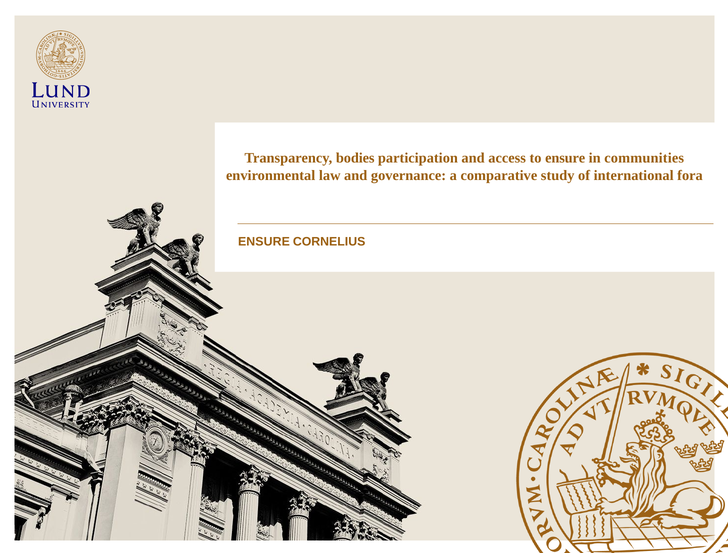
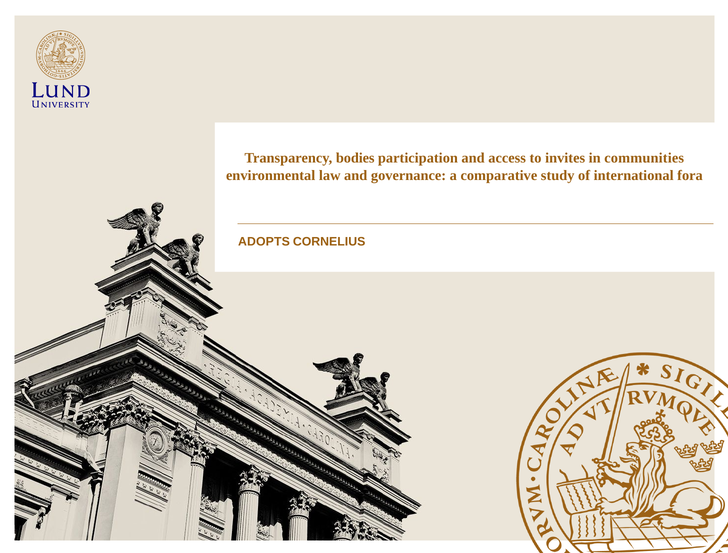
to ensure: ensure -> invites (565, 158)
ENSURE: ENSURE -> ADOPTS (264, 242)
